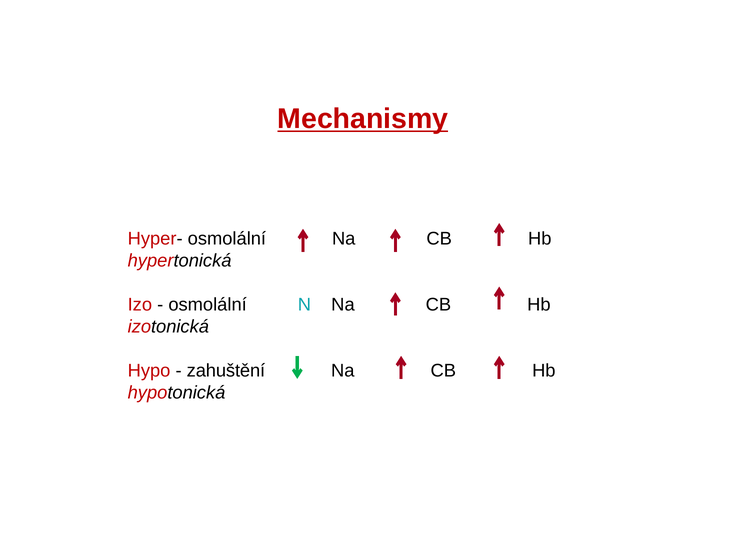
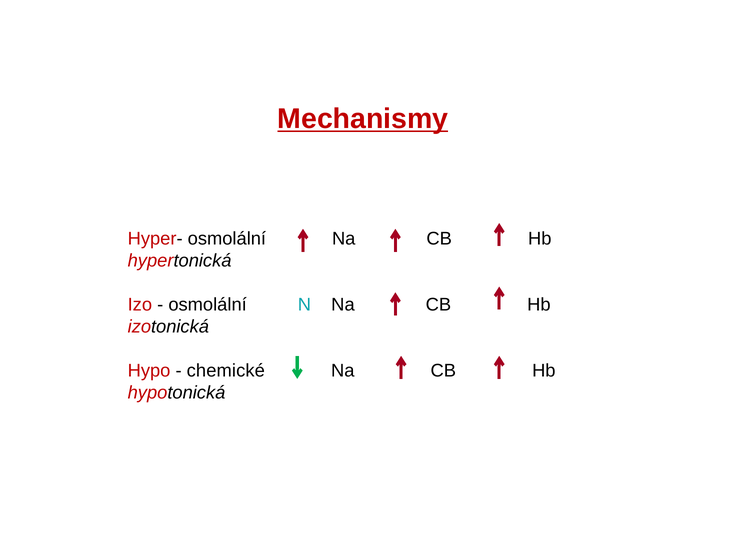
zahuštění: zahuštění -> chemické (226, 371)
